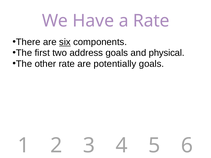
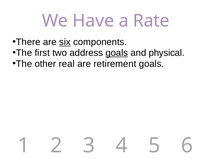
goals underline: none -> present (117, 53)
other rate: rate -> real (67, 64)
potentially: potentially -> retirement (115, 64)
